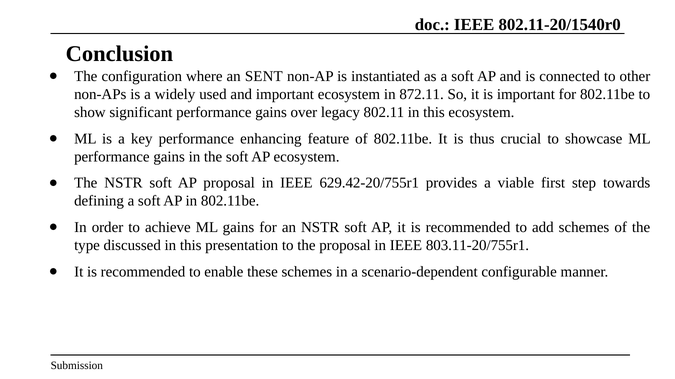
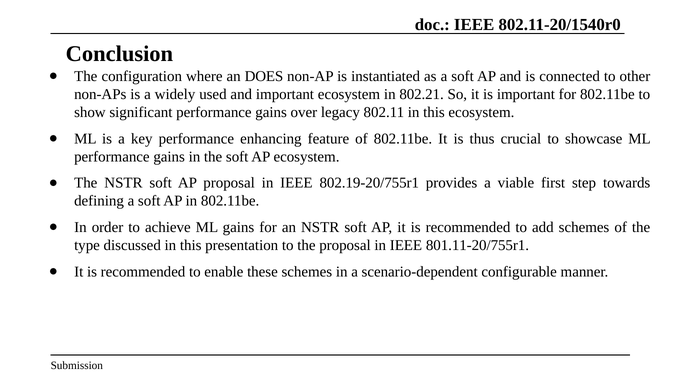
SENT: SENT -> DOES (264, 76)
872.11: 872.11 -> 802.21 (422, 94)
629.42-20/755r1: 629.42-20/755r1 -> 802.19-20/755r1 (369, 183)
803.11-20/755r1: 803.11-20/755r1 -> 801.11-20/755r1 (477, 246)
